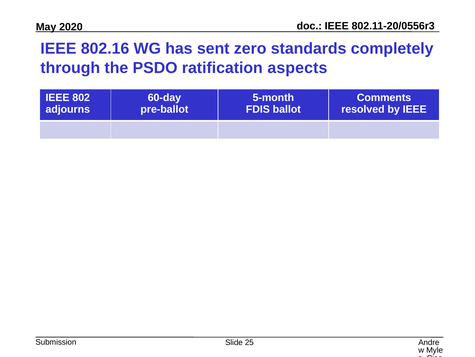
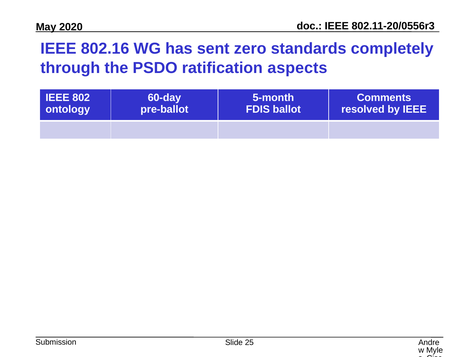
adjourns: adjourns -> ontology (68, 109)
